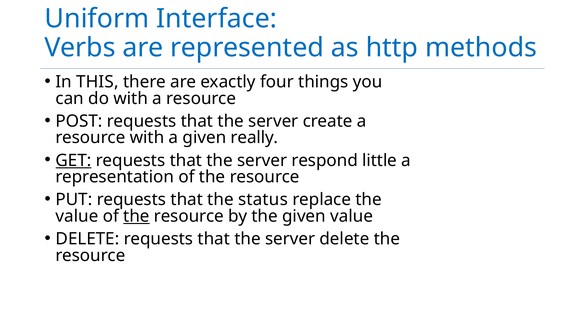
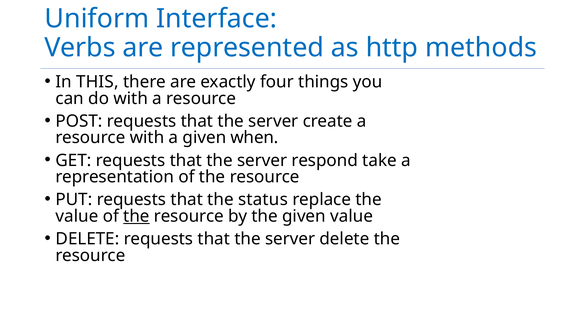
really: really -> when (254, 138)
GET underline: present -> none (74, 160)
little: little -> take (380, 160)
